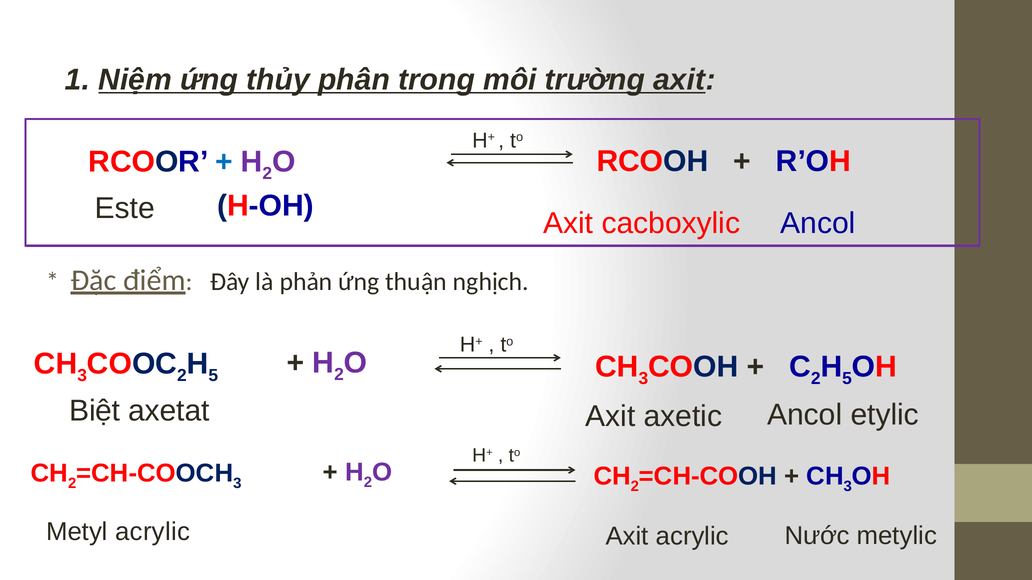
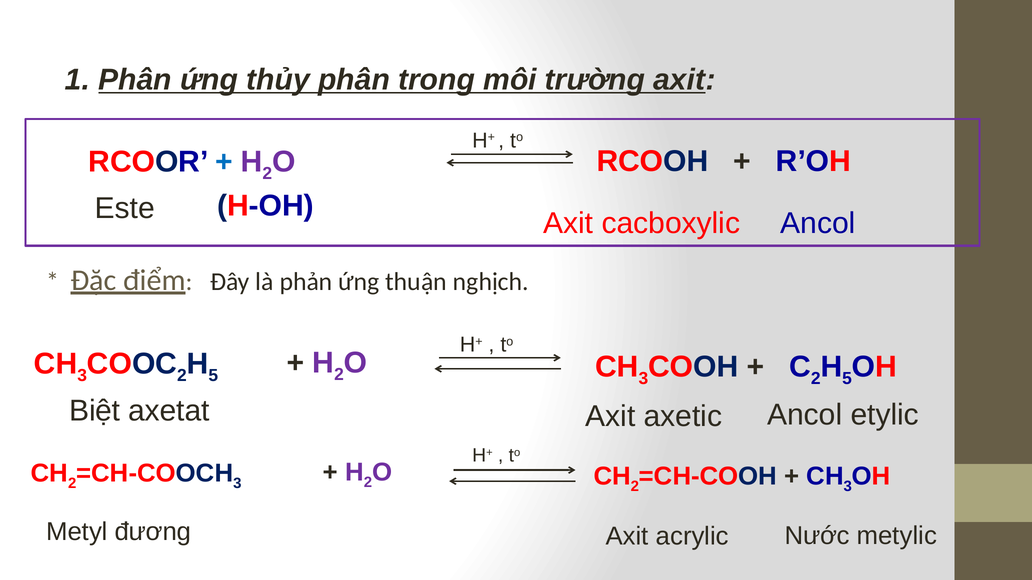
1 Niệm: Niệm -> Phân (135, 80)
Metyl acrylic: acrylic -> đương (153, 532)
